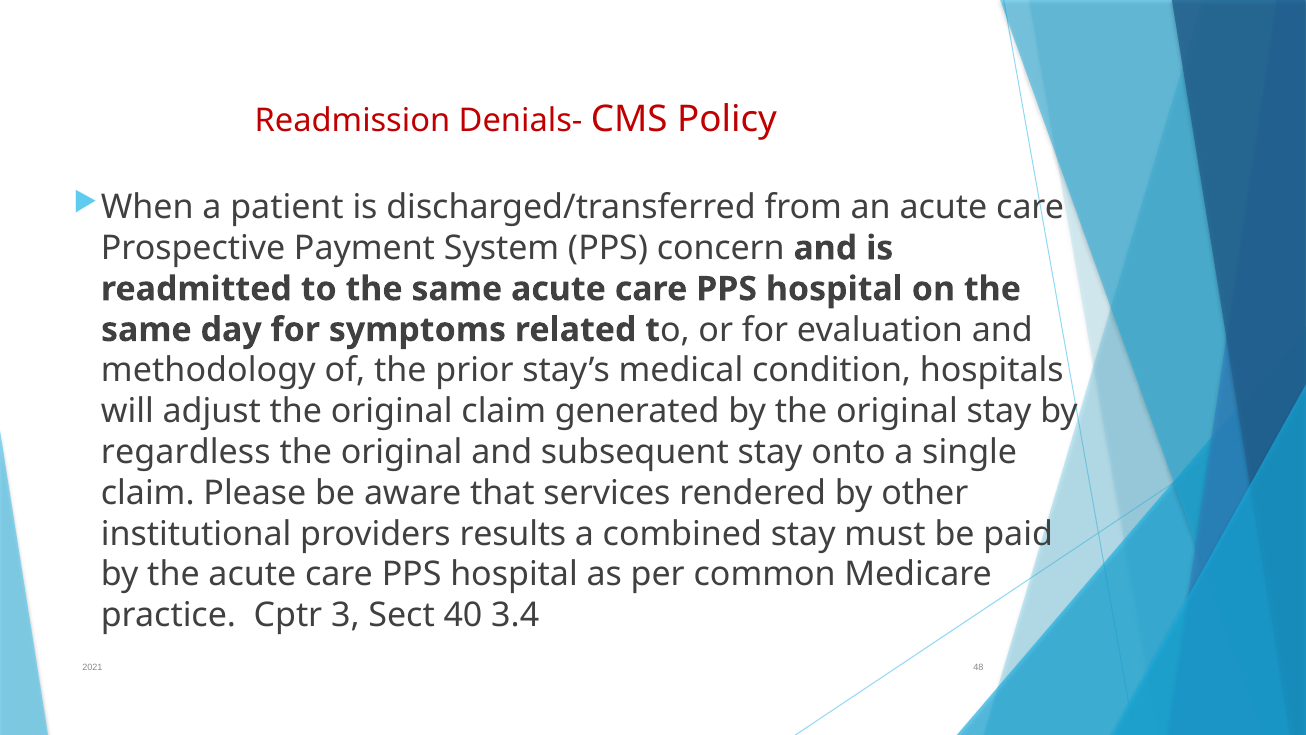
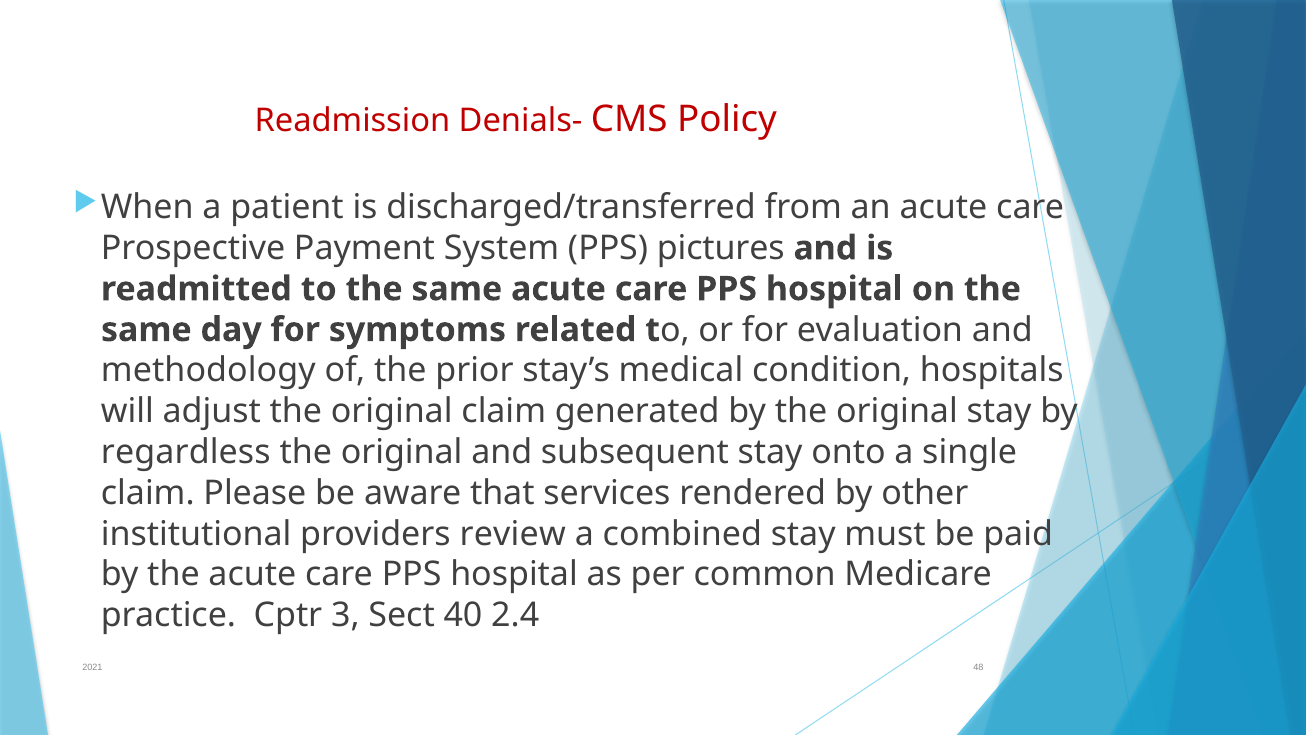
concern: concern -> pictures (721, 248)
results: results -> review (513, 534)
3.4: 3.4 -> 2.4 (515, 615)
